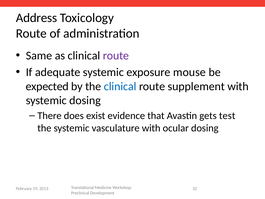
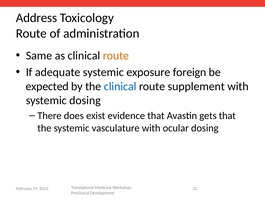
route colour: purple -> orange (116, 56)
mouse: mouse -> foreign (190, 72)
gets test: test -> that (227, 116)
